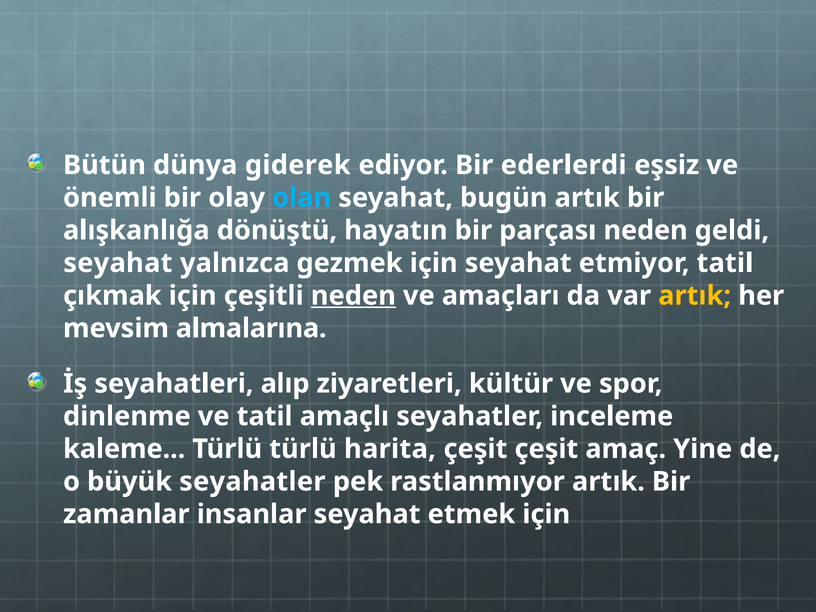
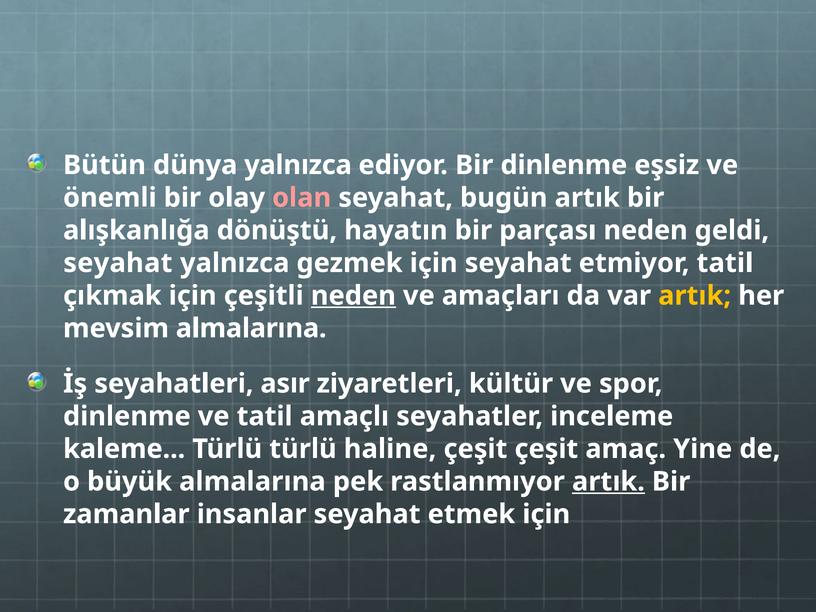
dünya giderek: giderek -> yalnızca (298, 165)
Bir ederlerdi: ederlerdi -> dinlenme (564, 165)
olan colour: light blue -> pink (302, 198)
alıp: alıp -> asır (285, 384)
harita: harita -> haline (390, 449)
büyük seyahatler: seyahatler -> almalarına (252, 482)
artık underline: none -> present (608, 482)
